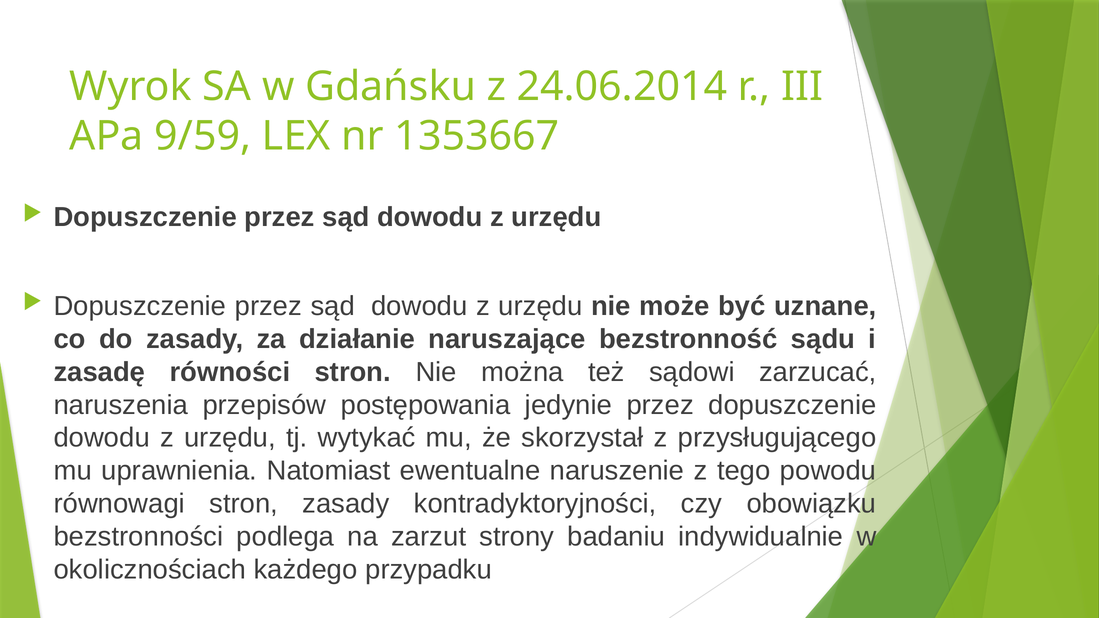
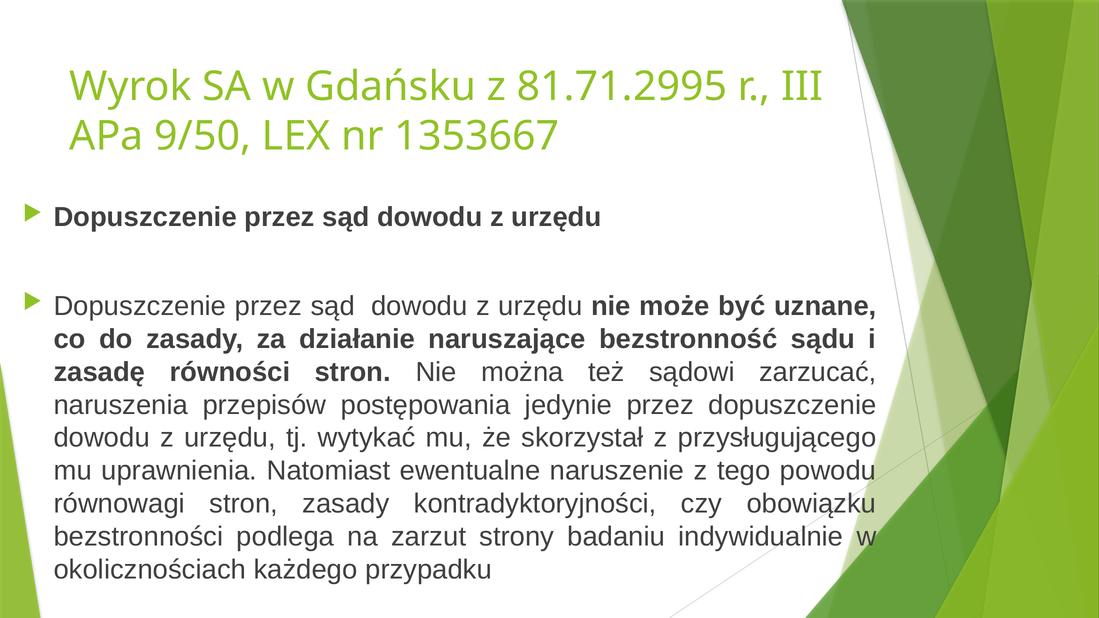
24.06.2014: 24.06.2014 -> 81.71.2995 (622, 87)
9/59: 9/59 -> 9/50 (203, 136)
